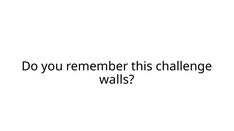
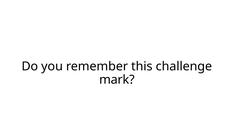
walls: walls -> mark (117, 80)
